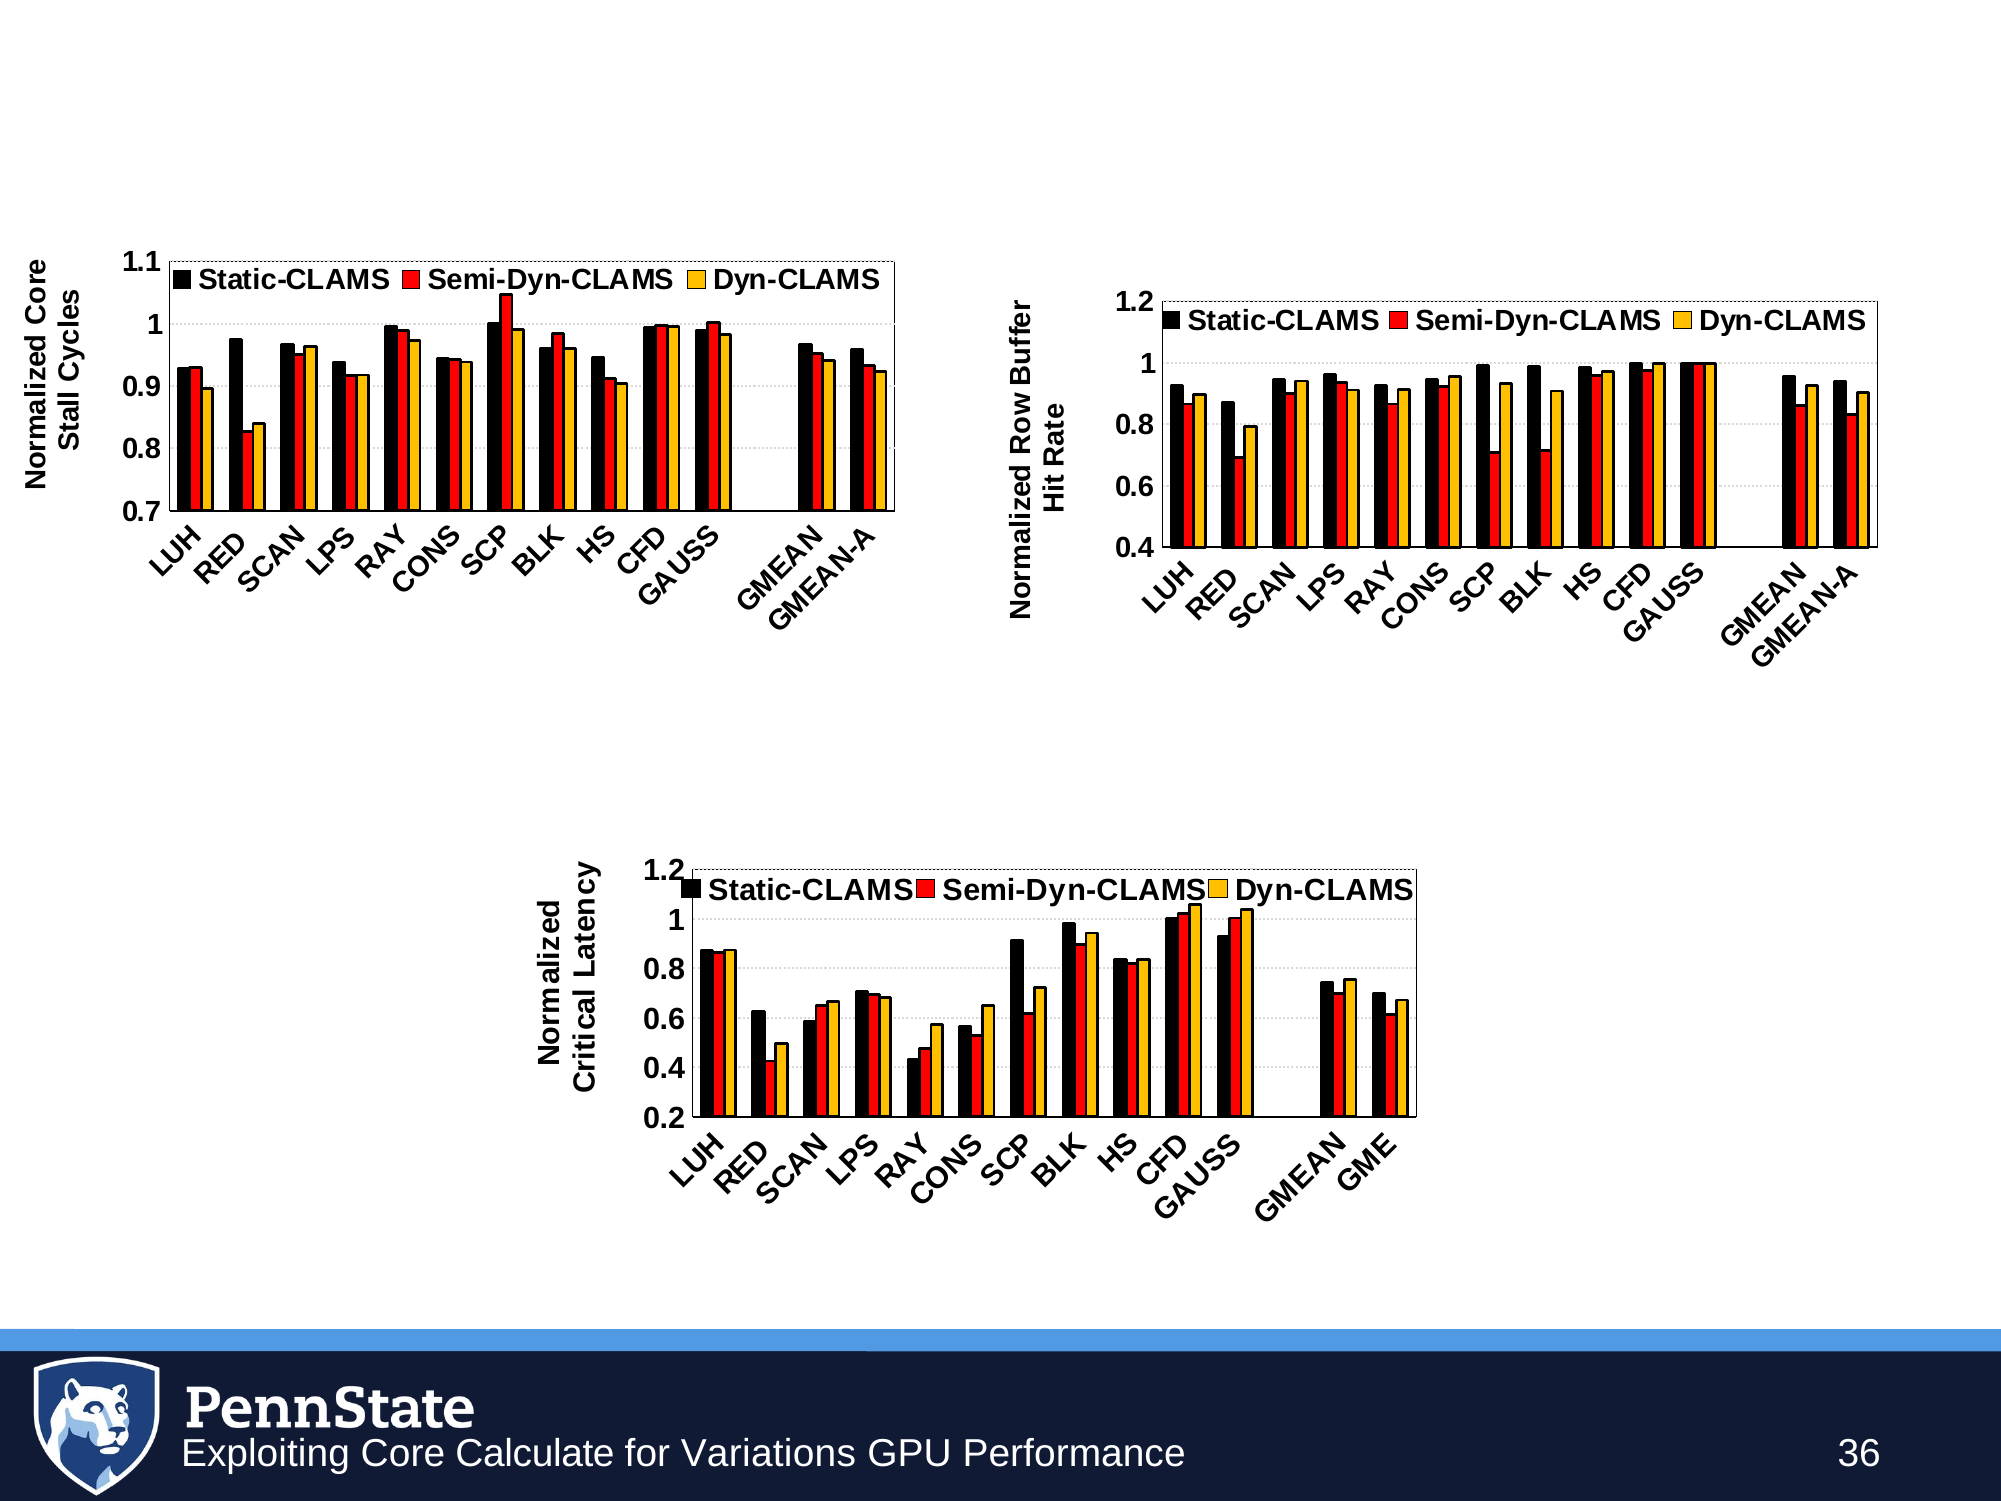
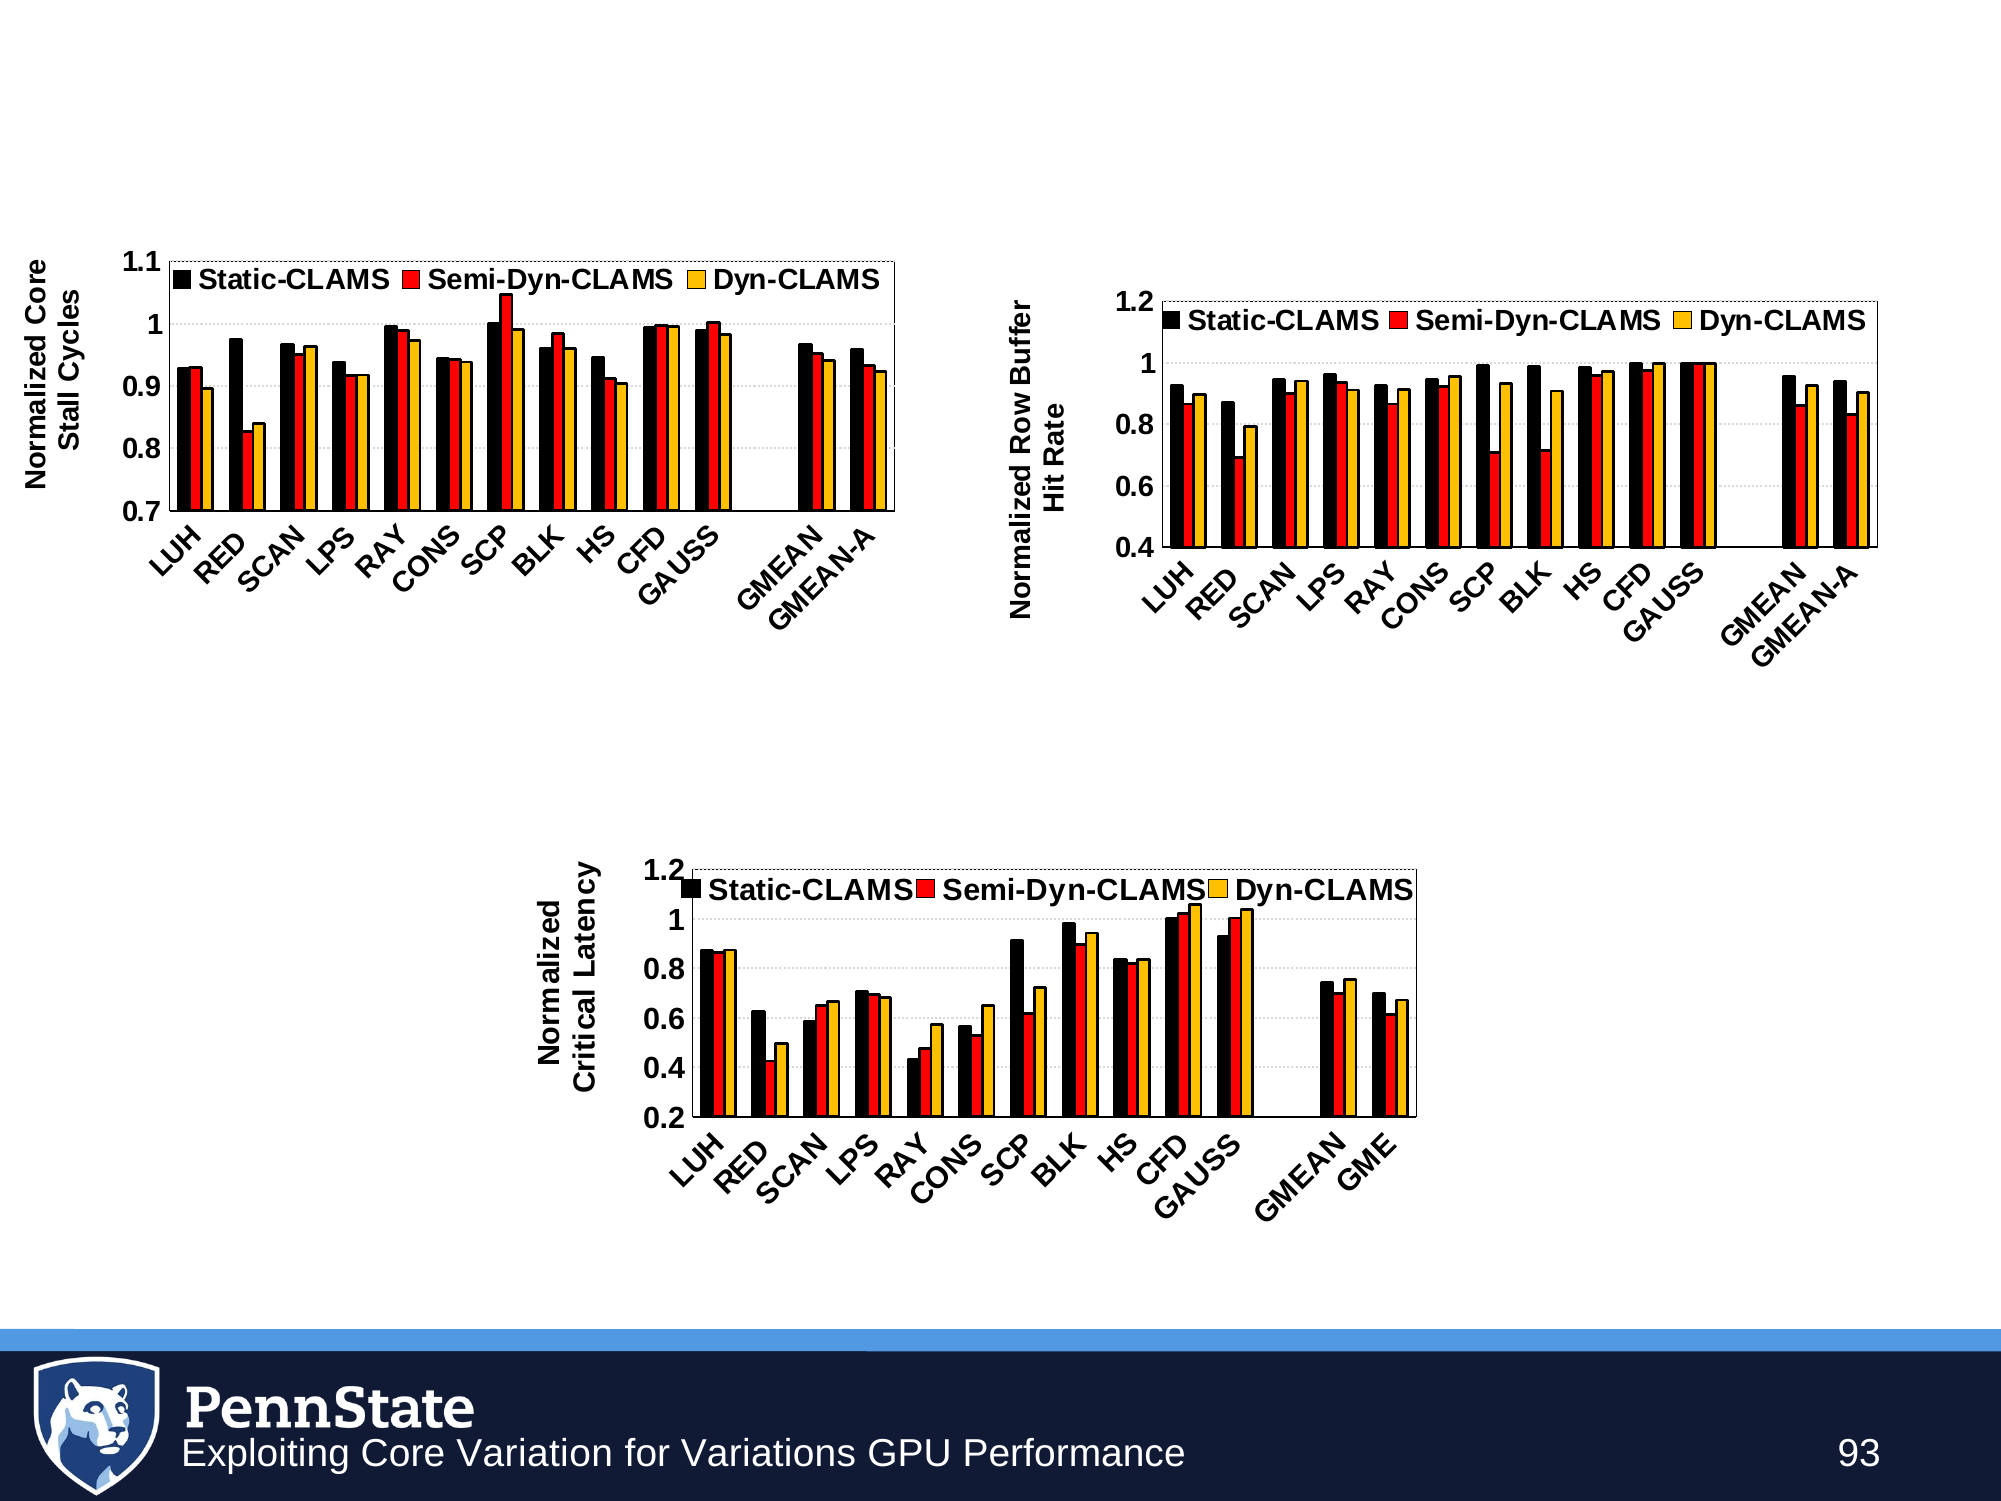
Calculate: Calculate -> Variation (535, 1453)
36: 36 -> 93 (1859, 1453)
